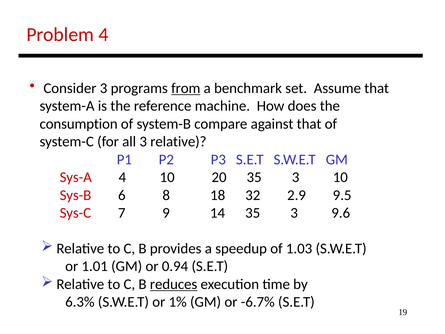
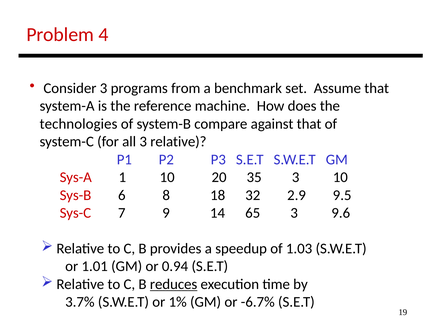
from underline: present -> none (186, 88)
consumption: consumption -> technologies (79, 124)
Sys-A 4: 4 -> 1 (122, 177)
14 35: 35 -> 65 (253, 213)
6.3%: 6.3% -> 3.7% (80, 302)
